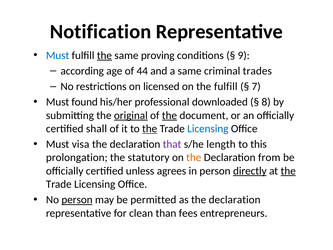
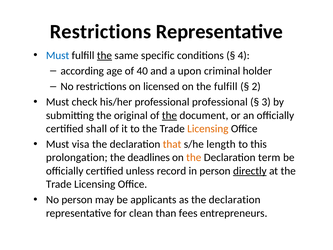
Notification: Notification -> Restrictions (100, 32)
proving: proving -> specific (158, 55)
9: 9 -> 4 (244, 55)
44: 44 -> 40 (142, 71)
a same: same -> upon (190, 71)
trades: trades -> holder (257, 71)
7: 7 -> 2 (256, 86)
found: found -> check (85, 102)
professional downloaded: downloaded -> professional (220, 102)
8: 8 -> 3 (266, 102)
original underline: present -> none (131, 115)
the underline: present -> none (150, 129)
Licensing colour: blue -> orange (208, 129)
that colour: purple -> orange (172, 144)
statutory: statutory -> deadlines (149, 157)
from: from -> term (269, 157)
agrees: agrees -> record (172, 171)
the underline: present -> none (288, 171)
person underline: present -> none (77, 200)
permitted: permitted -> applicants (153, 200)
